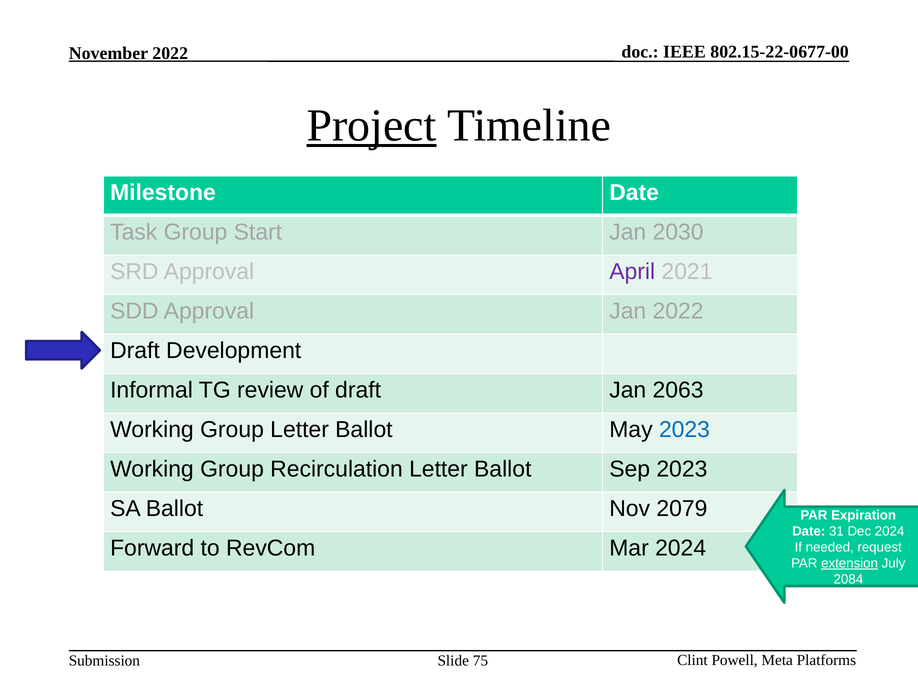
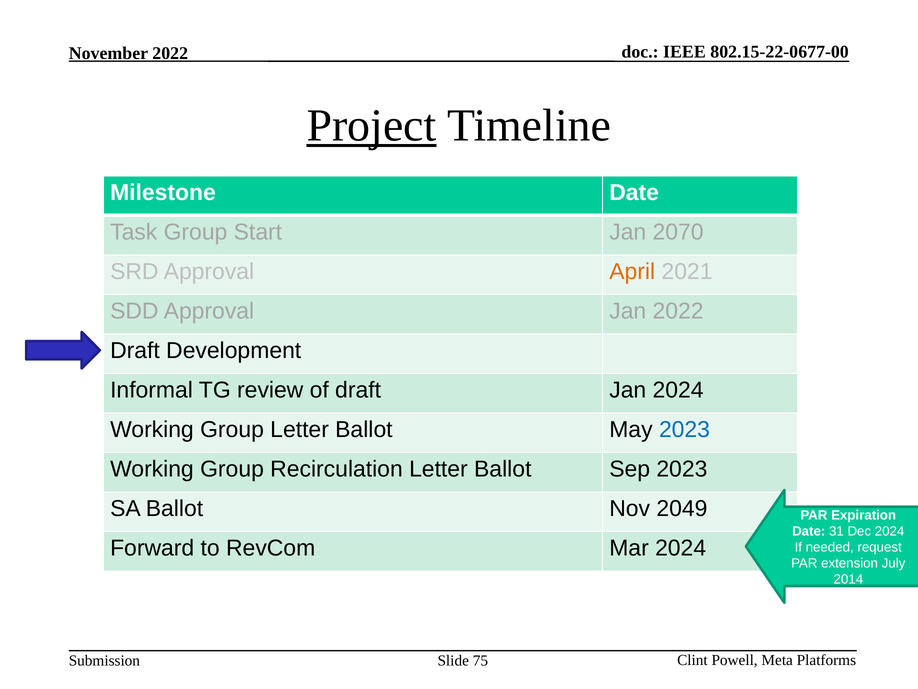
2030: 2030 -> 2070 (678, 232)
April colour: purple -> orange (632, 271)
Jan 2063: 2063 -> 2024 (678, 390)
2079: 2079 -> 2049 (682, 508)
extension underline: present -> none (850, 563)
2084: 2084 -> 2014 (848, 579)
